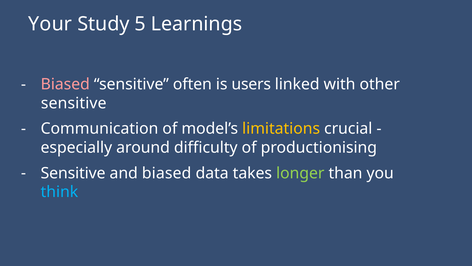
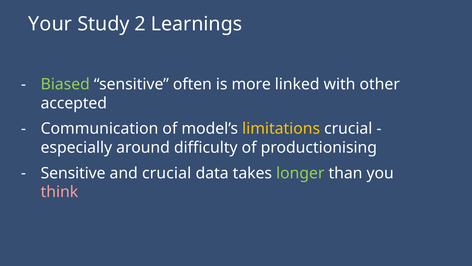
5: 5 -> 2 (140, 24)
Biased colour: pink -> light green (65, 84)
users: users -> more (251, 84)
sensitive: sensitive -> accepted (74, 103)
and biased: biased -> crucial (167, 173)
think colour: light blue -> pink (59, 192)
